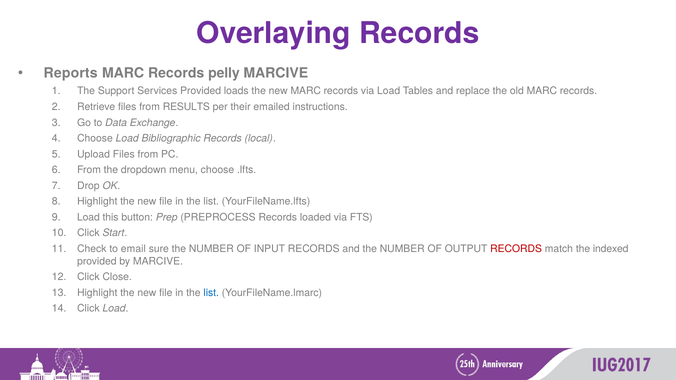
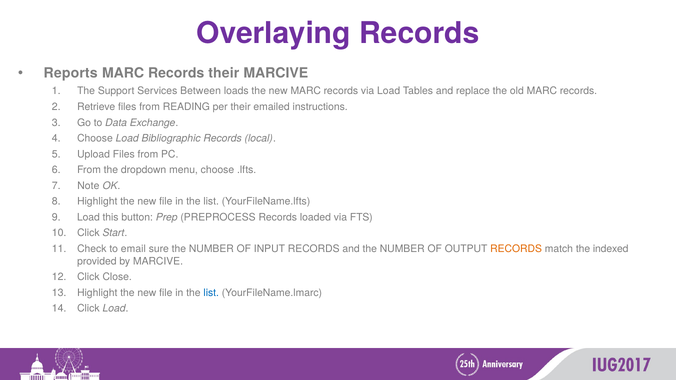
Records pelly: pelly -> their (224, 73)
Services Provided: Provided -> Between (201, 91)
RESULTS: RESULTS -> READING (186, 107)
Drop: Drop -> Note (88, 186)
RECORDS colour: red -> orange (516, 249)
